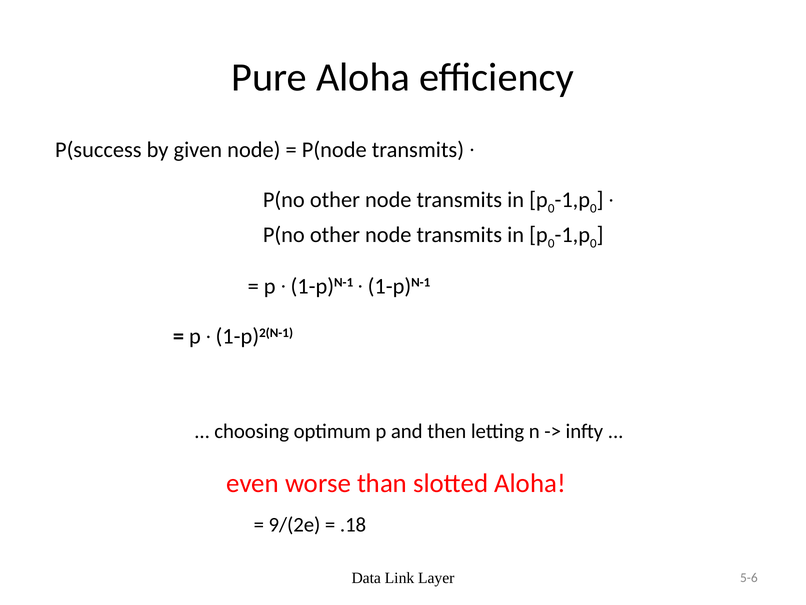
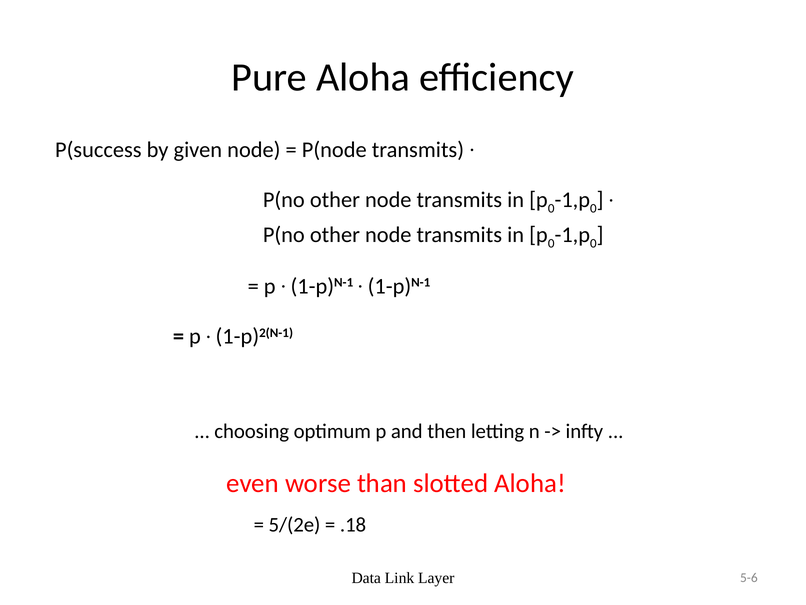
9/(2e: 9/(2e -> 5/(2e (294, 524)
